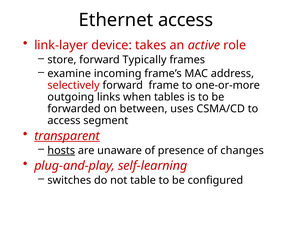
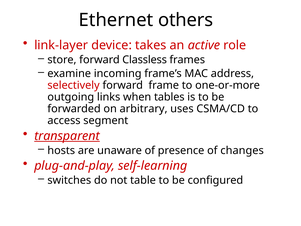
Ethernet access: access -> others (186, 20)
Typically: Typically -> Classless (145, 60)
between: between -> arbitrary (144, 109)
hosts underline: present -> none (61, 150)
